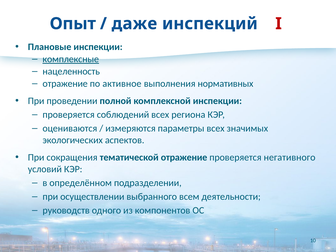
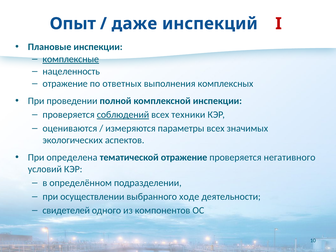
активное: активное -> ответных (122, 84)
нормативных: нормативных -> комплексных (225, 84)
соблюдений underline: none -> present (123, 115)
региона: региона -> техники (188, 115)
сокращения: сокращения -> определена (72, 158)
всем: всем -> ходе (189, 197)
руководств: руководств -> свидетелей (66, 210)
